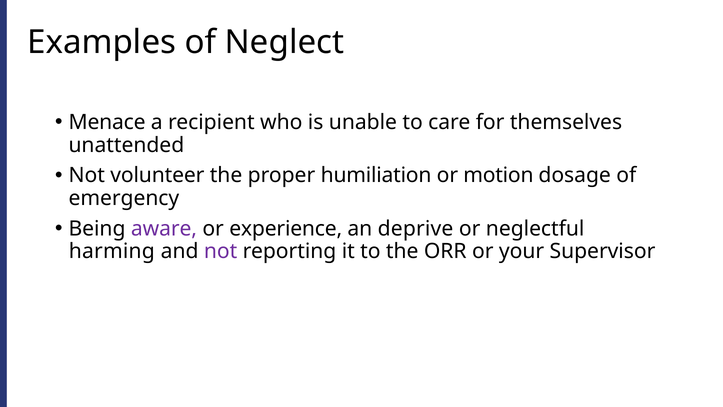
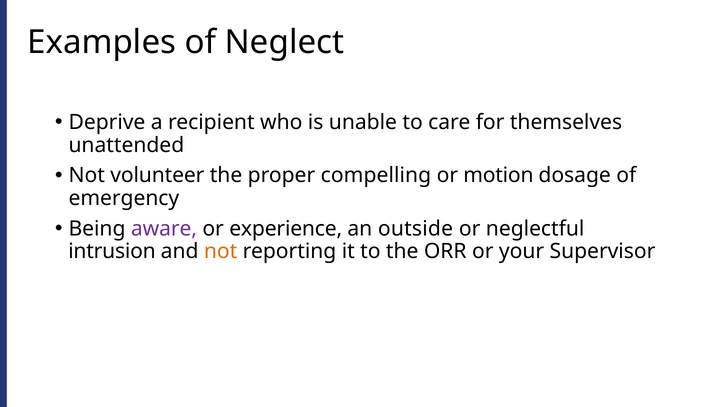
Menace: Menace -> Deprive (107, 122)
humiliation: humiliation -> compelling (376, 175)
deprive: deprive -> outside (415, 228)
harming: harming -> intrusion (112, 251)
not colour: purple -> orange (221, 251)
